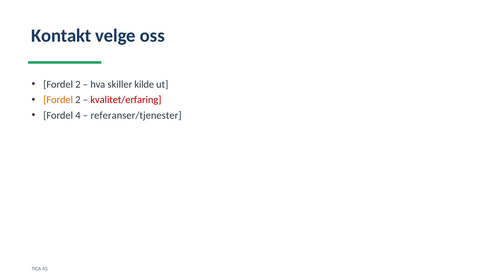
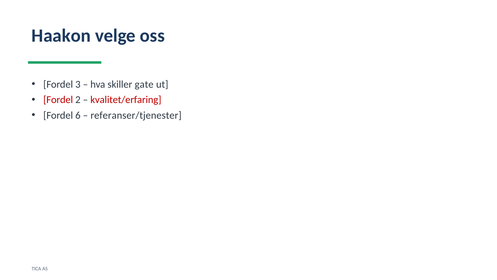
Kontakt: Kontakt -> Haakon (61, 35)
2: 2 -> 3 (78, 84)
kilde: kilde -> gate (144, 84)
Fordel colour: orange -> red (58, 100)
4: 4 -> 6 (78, 115)
